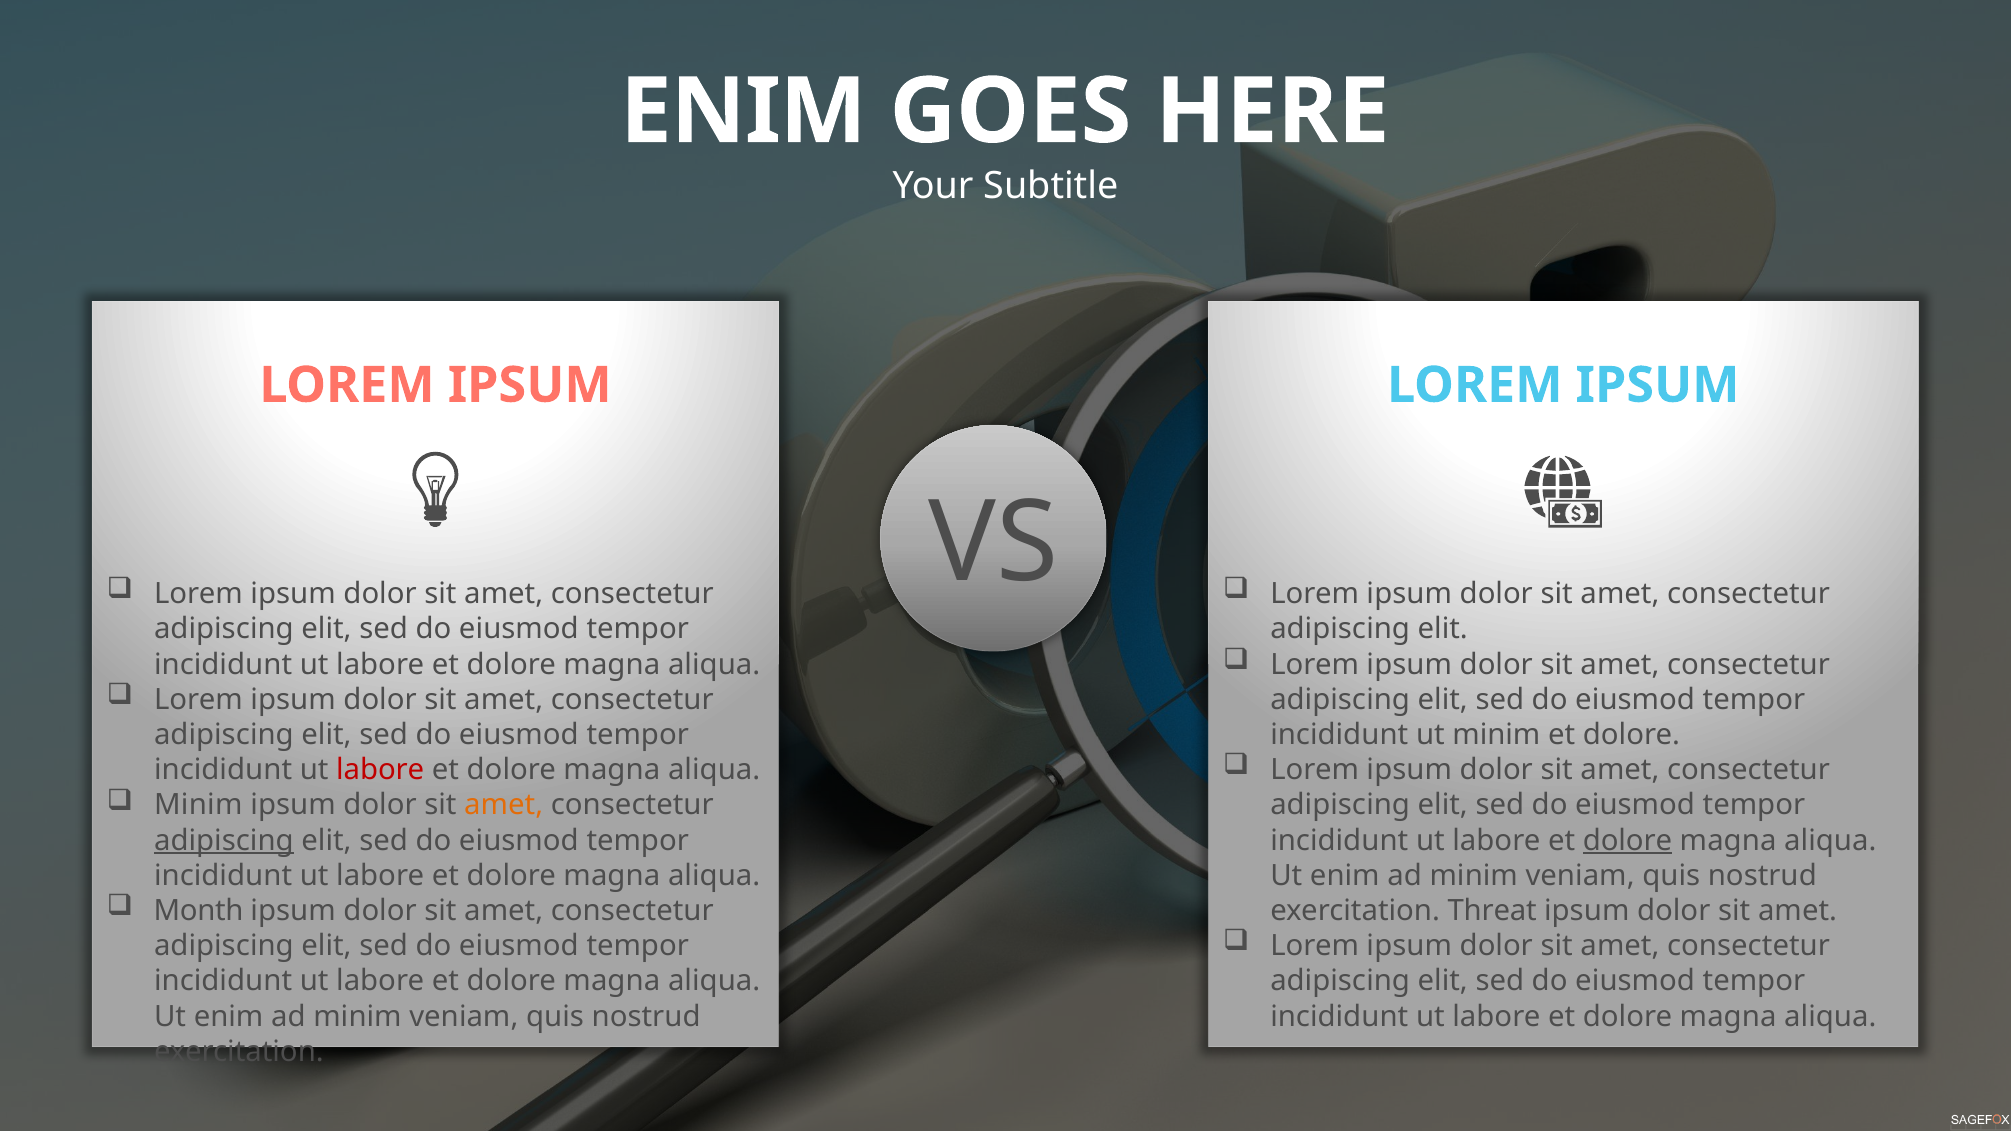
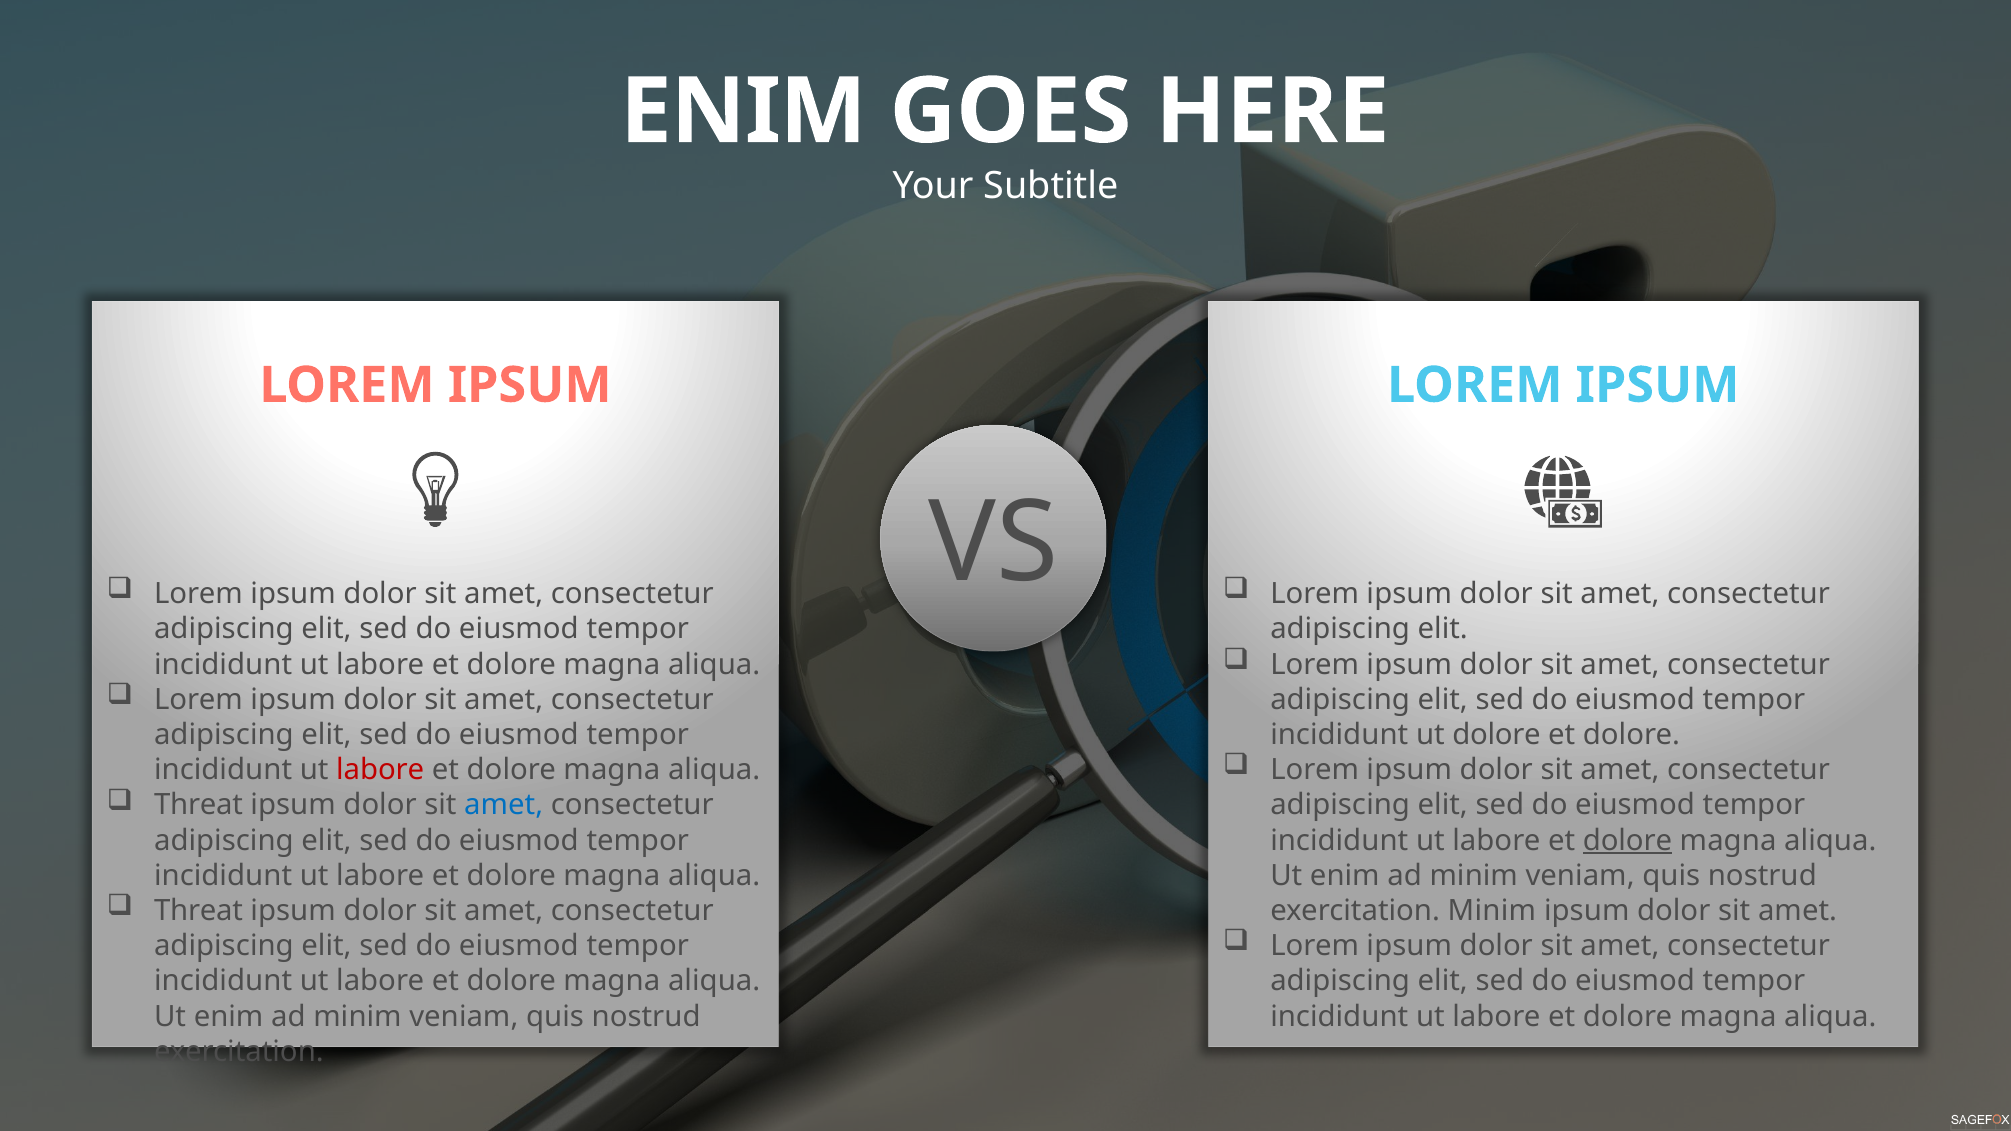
ut minim: minim -> dolore (1497, 735)
Minim: Minim -> Threat (199, 805)
amet colour: orange -> blue (504, 805)
adipiscing underline: present -> none (224, 841)
Month: Month -> Threat (199, 911)
exercitation Threat: Threat -> Minim (1492, 911)
